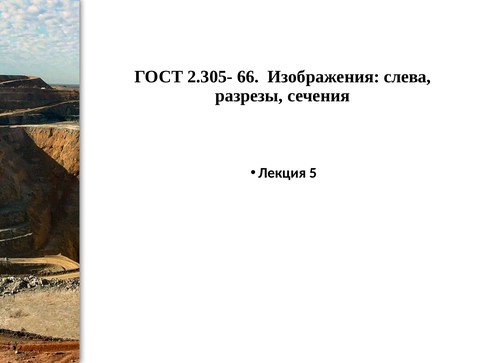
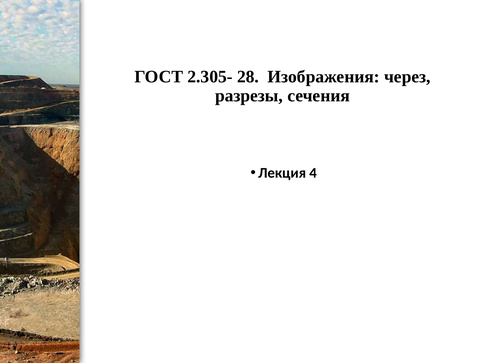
66: 66 -> 28 (248, 77)
слева: слева -> через (407, 77)
5: 5 -> 4 (313, 173)
